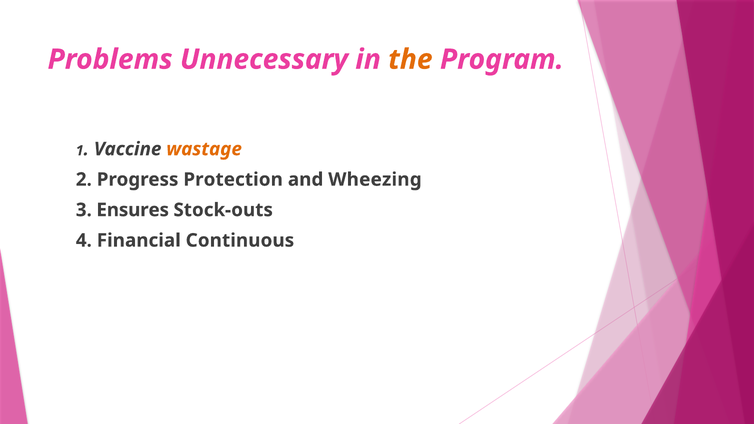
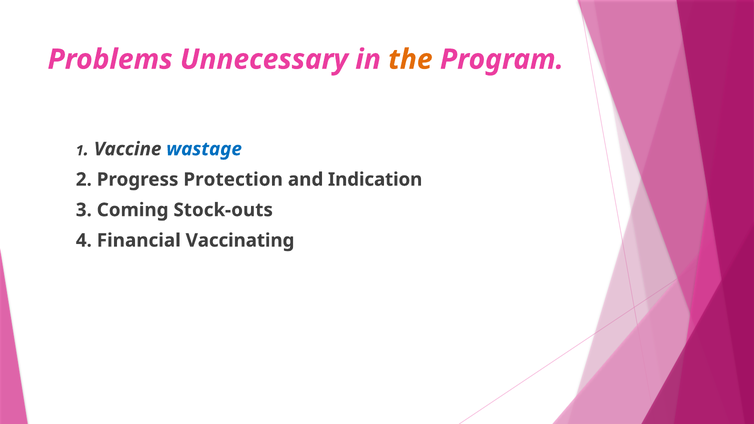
wastage colour: orange -> blue (204, 149)
Wheezing: Wheezing -> Indication (375, 180)
Ensures: Ensures -> Coming (133, 210)
Continuous: Continuous -> Vaccinating (240, 241)
